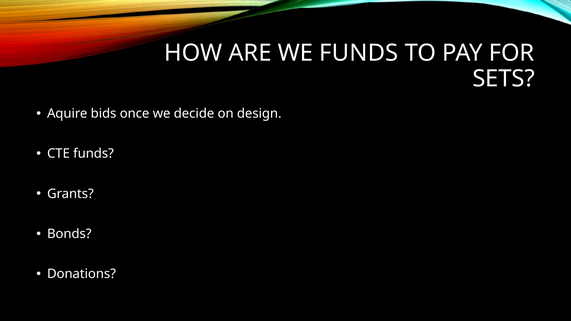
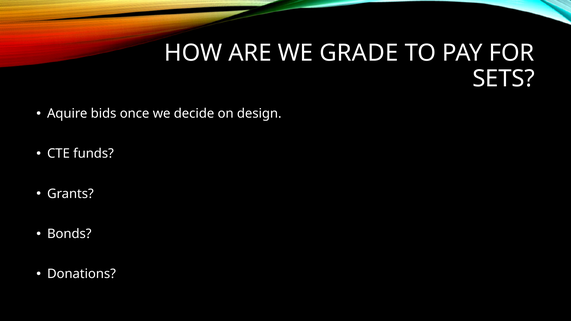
WE FUNDS: FUNDS -> GRADE (359, 53)
